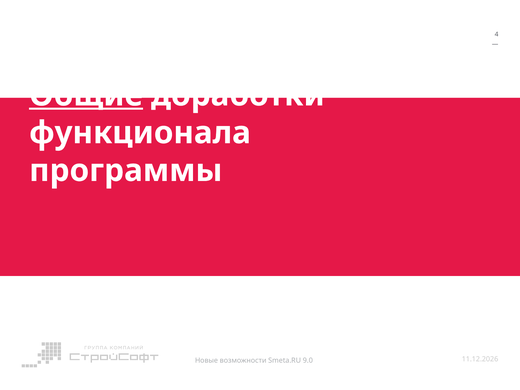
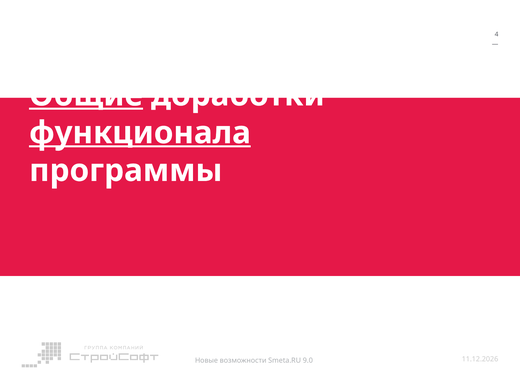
функционала underline: none -> present (140, 133)
